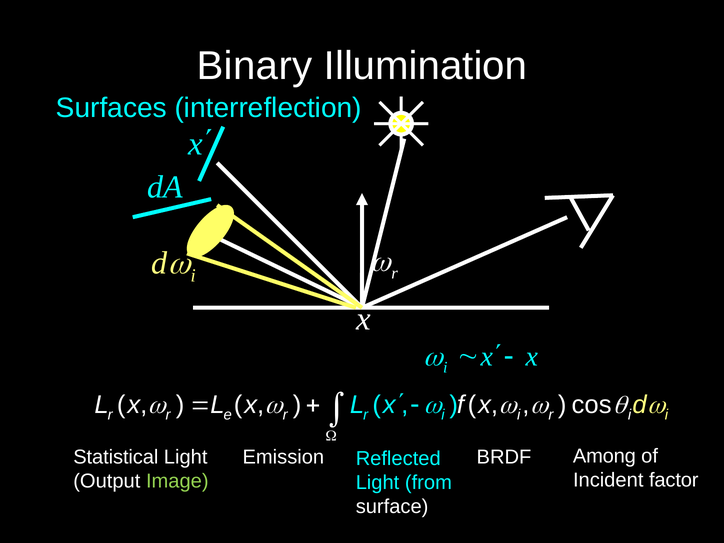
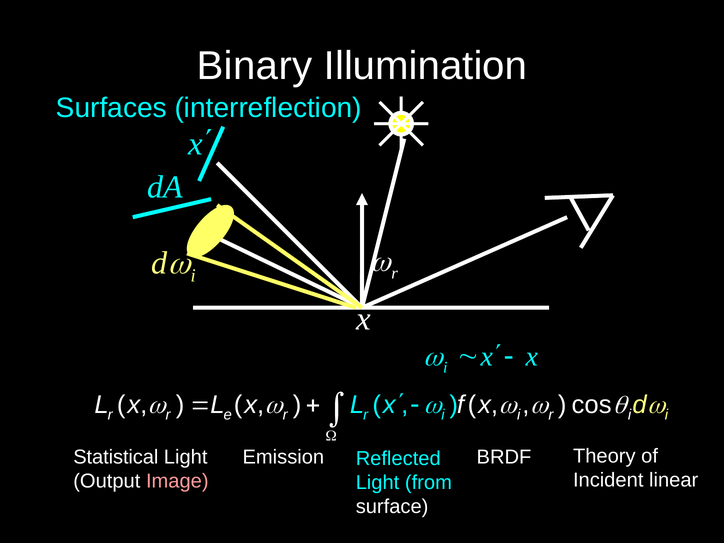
Among: Among -> Theory (604, 456)
factor: factor -> linear (674, 480)
Image colour: light green -> pink (177, 481)
